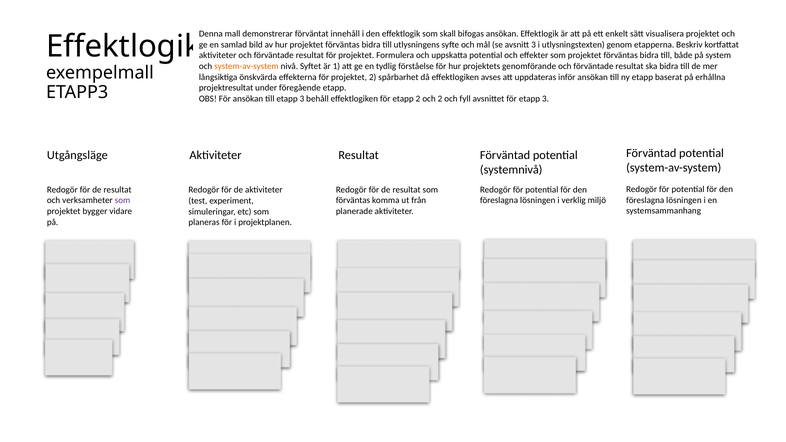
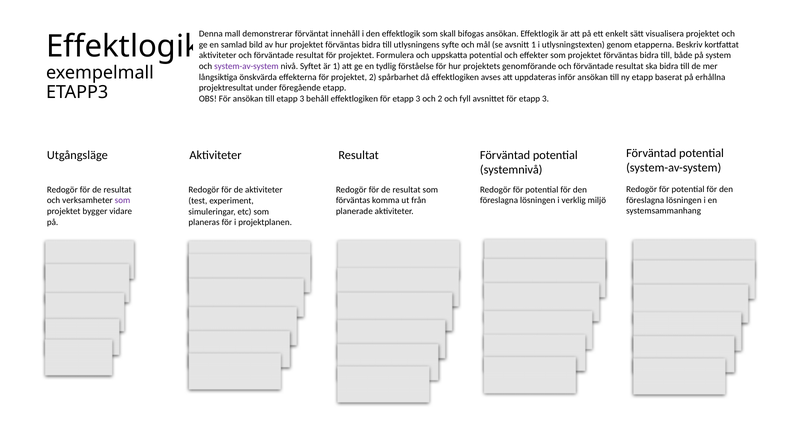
avsnitt 3: 3 -> 1 (534, 45)
system-av-system colour: orange -> purple (246, 66)
effektlogiken för etapp 2: 2 -> 3 (418, 99)
